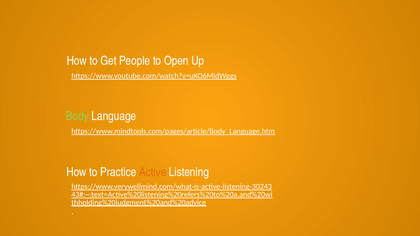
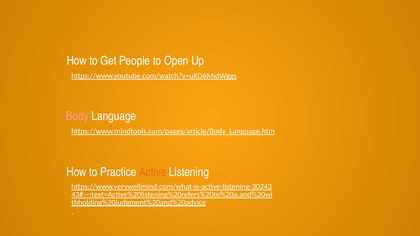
Body colour: light green -> pink (77, 116)
